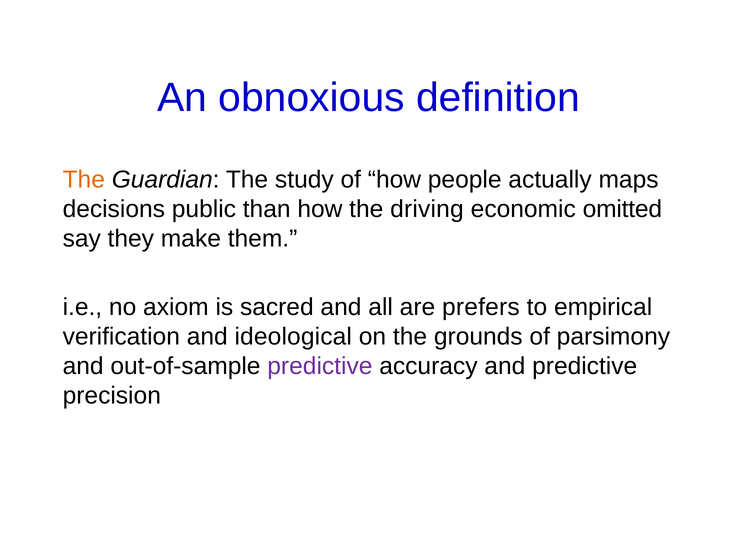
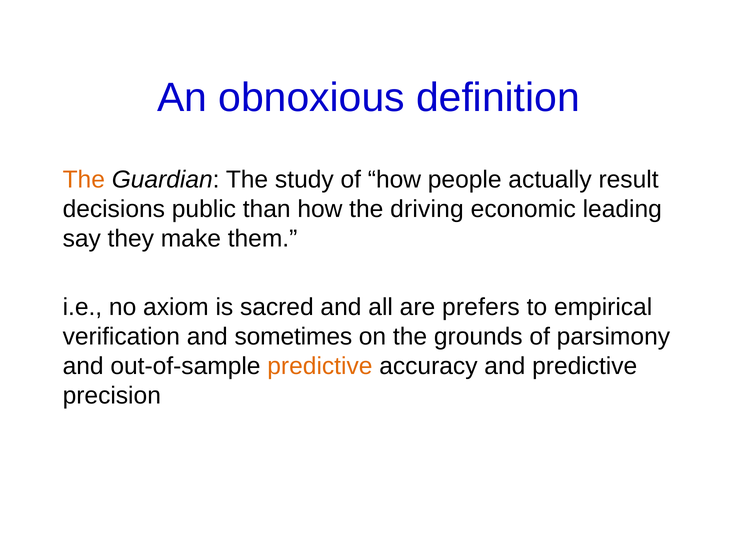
maps: maps -> result (629, 180)
omitted: omitted -> leading (622, 209)
ideological: ideological -> sometimes (293, 337)
predictive colour: purple -> orange (320, 367)
